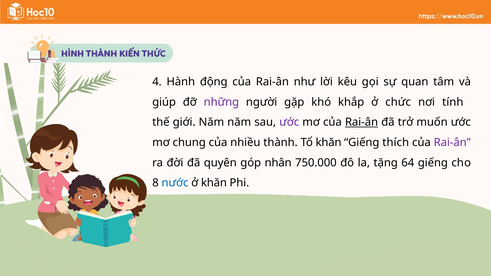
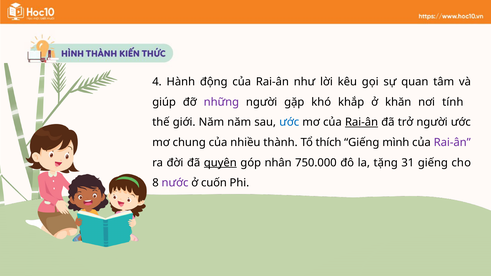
chức: chức -> khăn (398, 102)
ước colour: purple -> blue (289, 122)
trở muốn: muốn -> người (432, 122)
Tổ khăn: khăn -> thích (329, 143)
thích: thích -> mình (396, 143)
quyên underline: none -> present (220, 163)
64: 64 -> 31 (408, 163)
nước colour: blue -> purple (175, 183)
ở khăn: khăn -> cuốn (214, 183)
